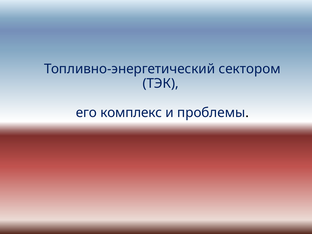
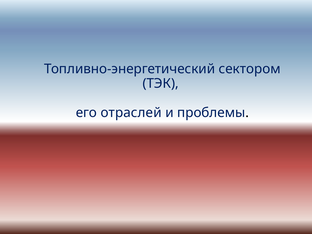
комплекс: комплекс -> отраслей (131, 113)
